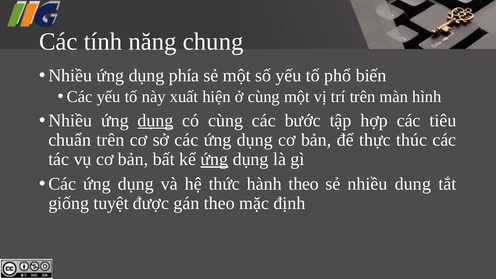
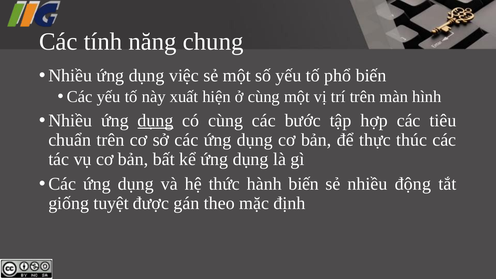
phía: phía -> việc (184, 76)
ứng underline: present -> none (214, 159)
hành theo: theo -> biến (304, 184)
dung: dung -> động (413, 184)
